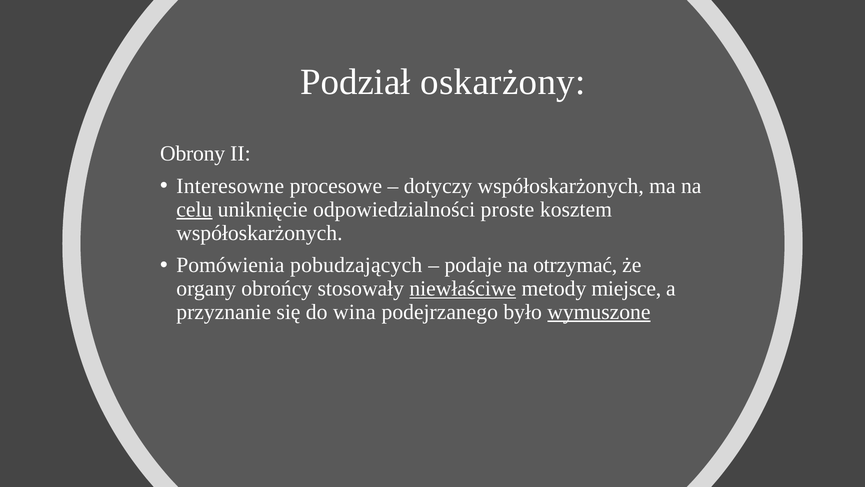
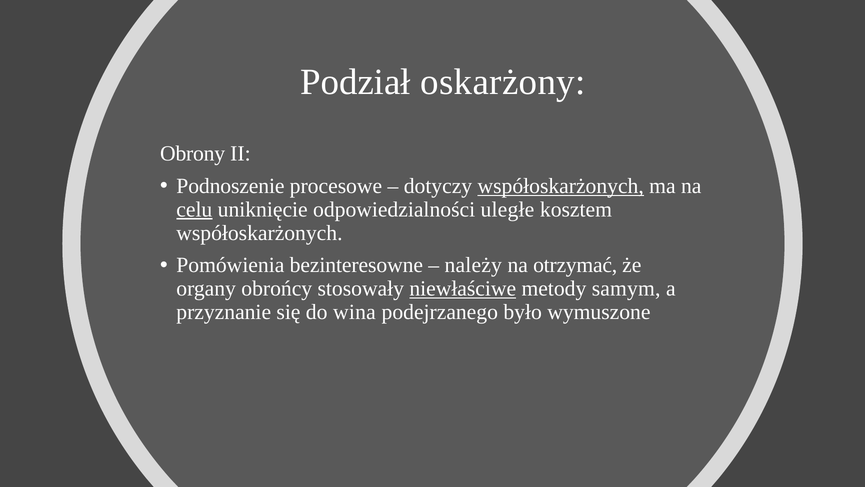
Interesowne: Interesowne -> Podnoszenie (230, 186)
współoskarżonych underline: none -> present (561, 186)
proste: proste -> uległe (507, 209)
pobudzających: pobudzających -> bezinteresowne (356, 265)
podaje: podaje -> należy (473, 265)
miejsce: miejsce -> samym (626, 288)
wymuszone underline: present -> none (599, 312)
